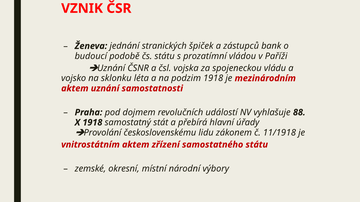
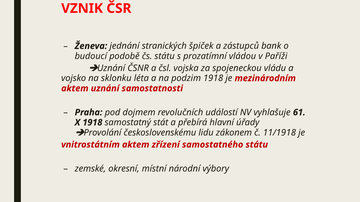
88: 88 -> 61 (299, 113)
